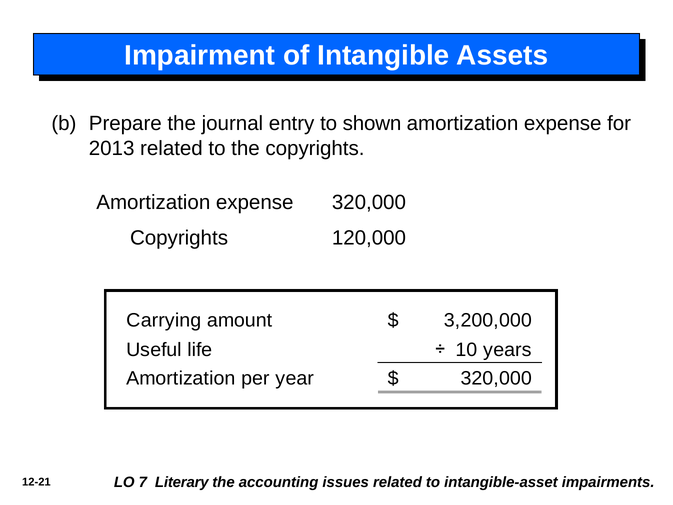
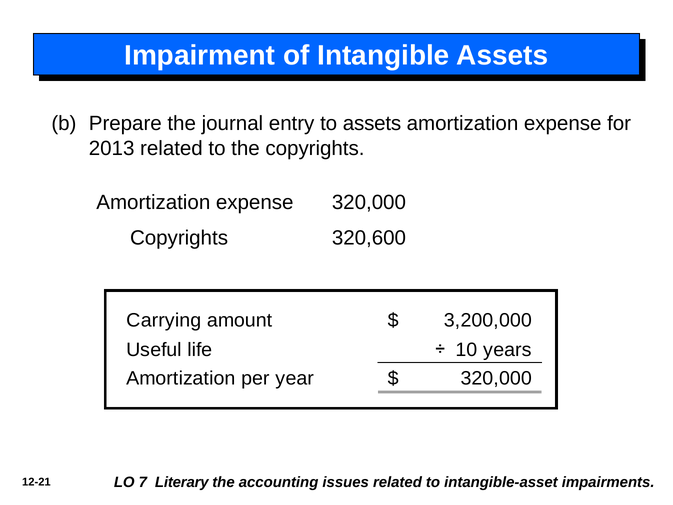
to shown: shown -> assets (372, 124)
120,000: 120,000 -> 320,600 (369, 238)
